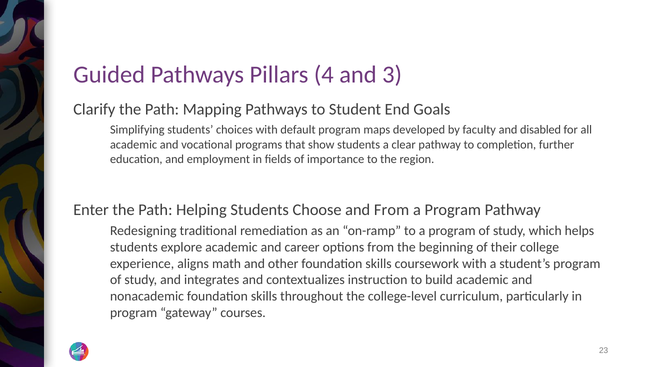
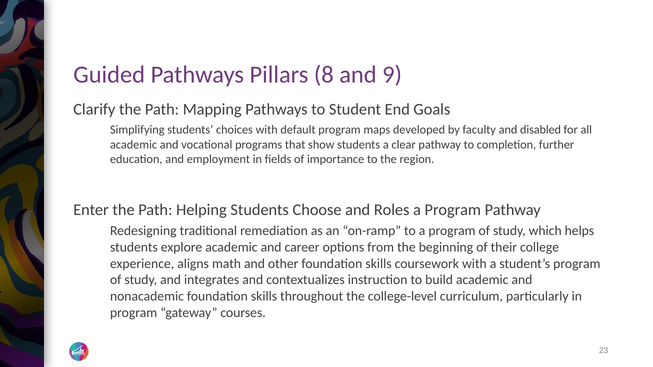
4: 4 -> 8 (324, 75)
3: 3 -> 9 (392, 75)
and From: From -> Roles (392, 210)
